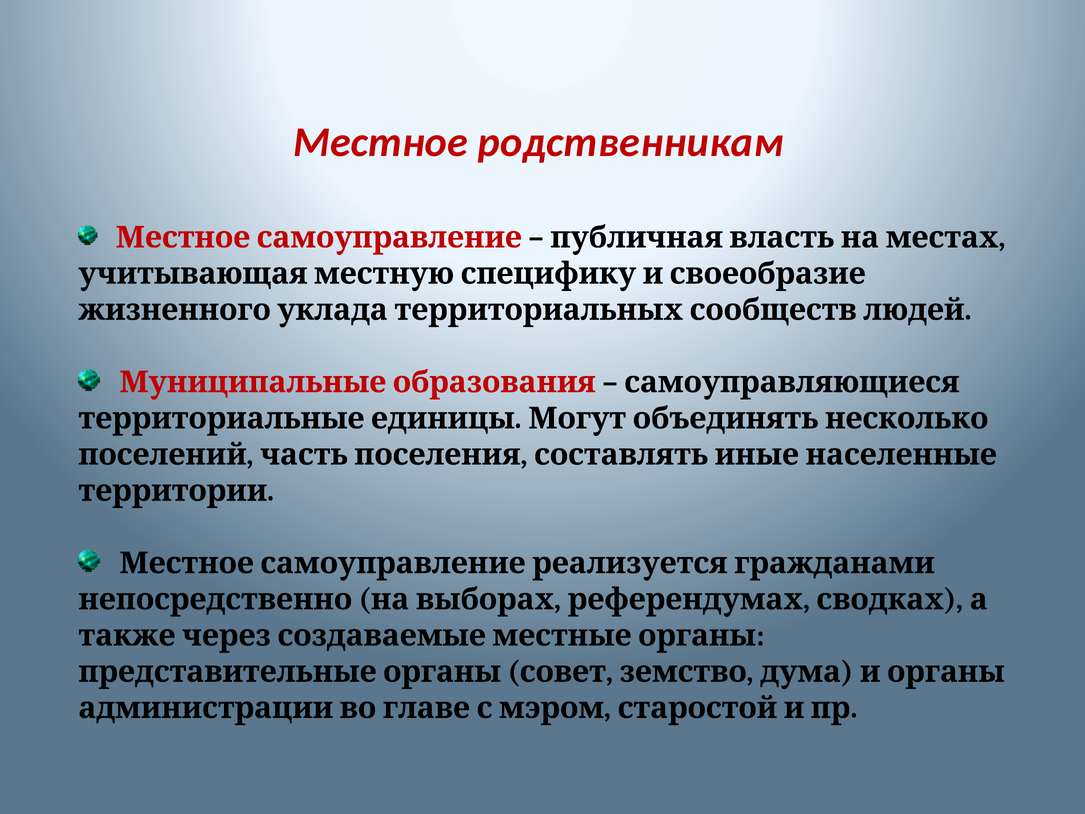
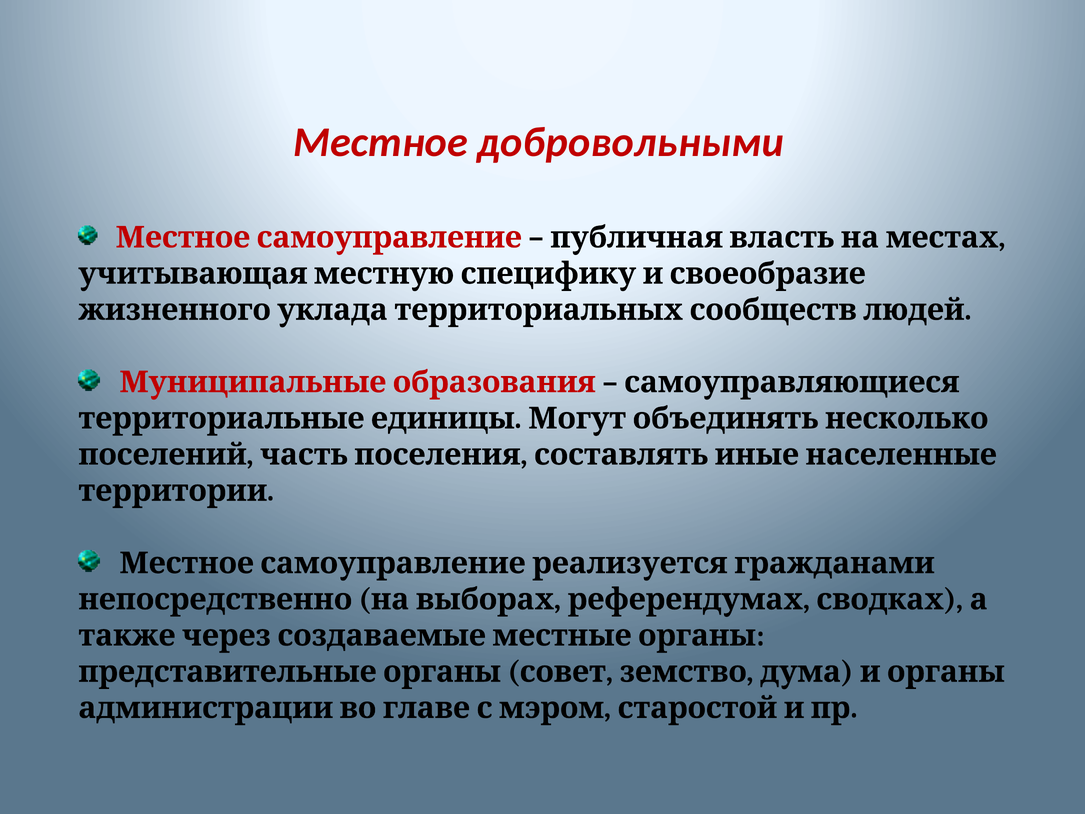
родственникам: родственникам -> добровольными (631, 142)
